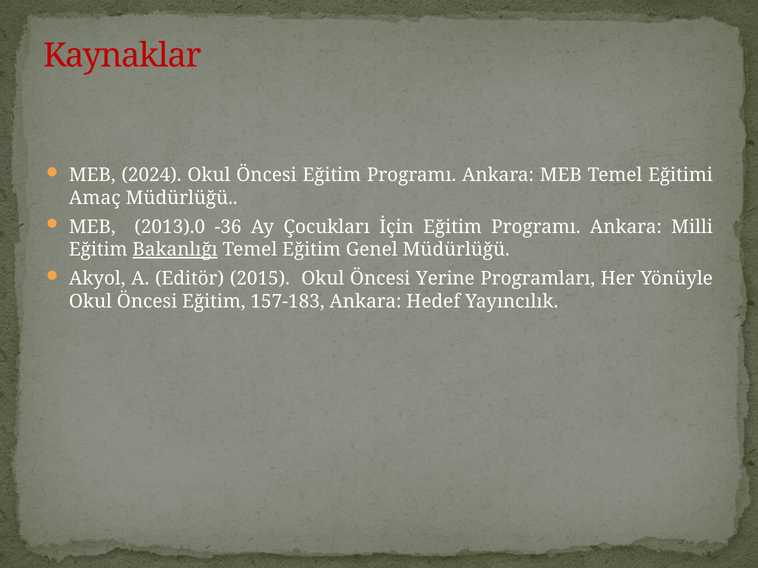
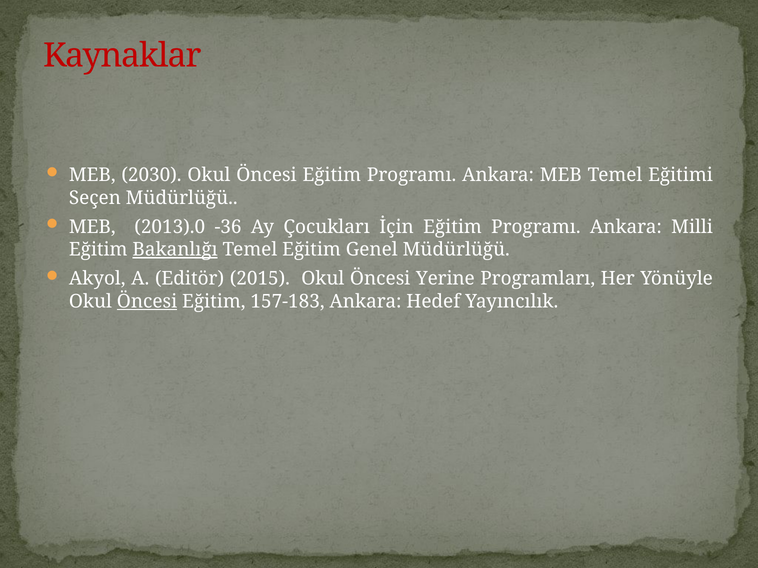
2024: 2024 -> 2030 (151, 175)
Amaç: Amaç -> Seçen (95, 198)
Öncesi underline: none -> present (147, 302)
